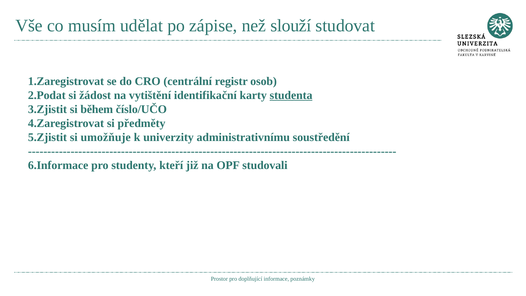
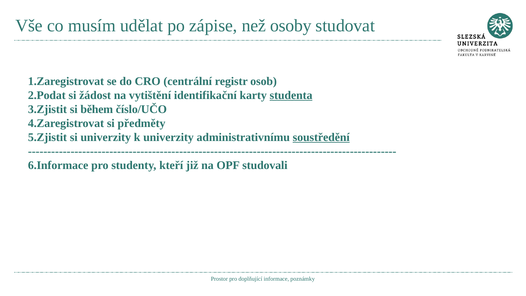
slouží: slouží -> osoby (291, 26)
si umožňuje: umožňuje -> univerzity (106, 137)
soustředění underline: none -> present (321, 137)
